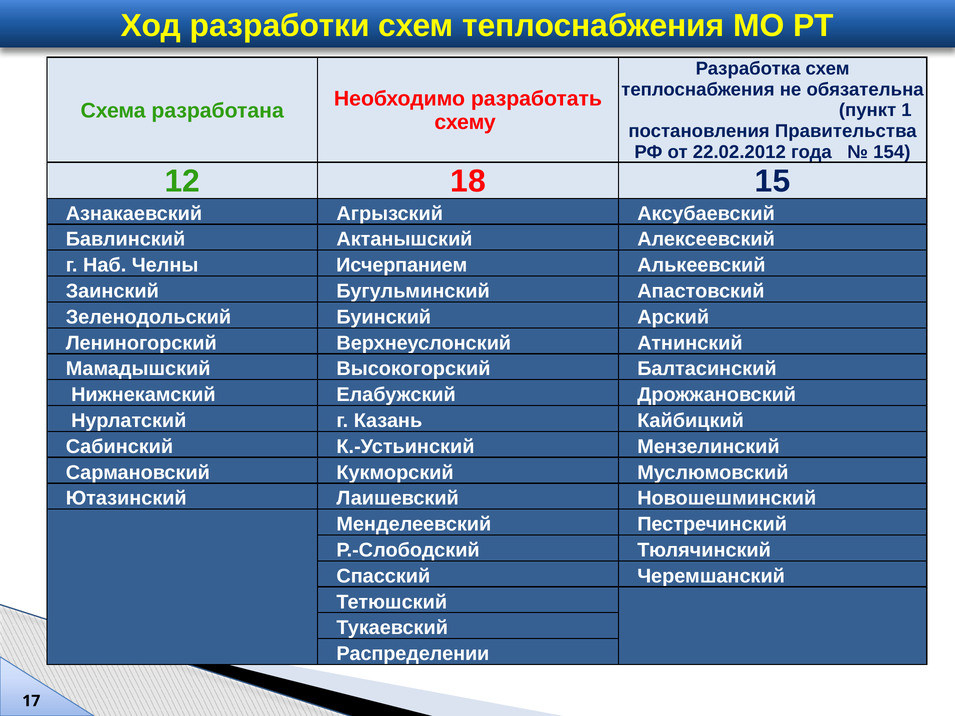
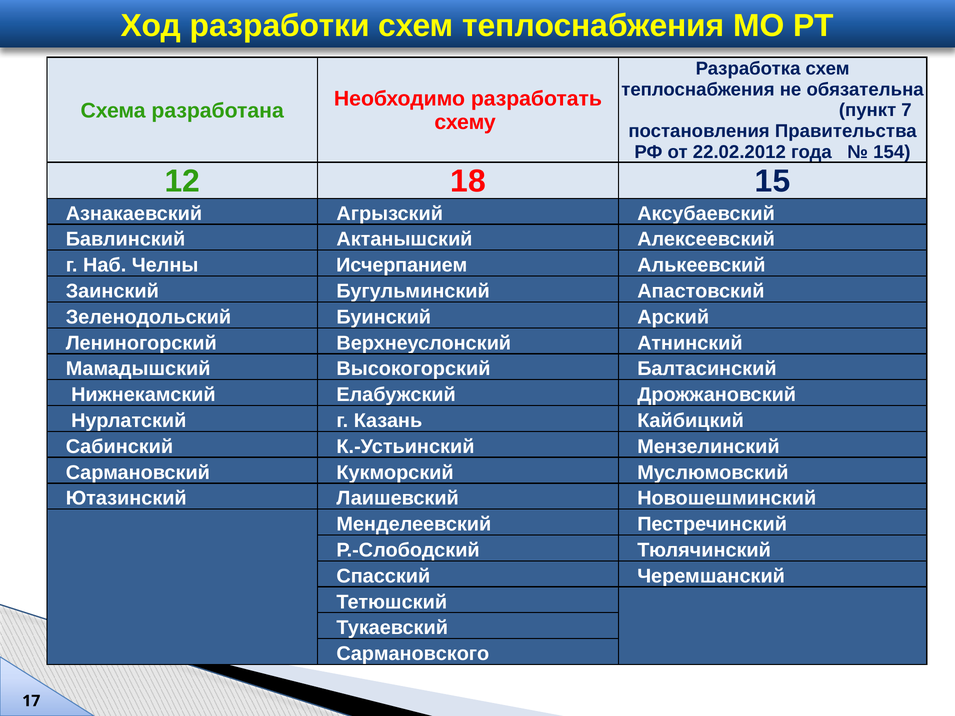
1: 1 -> 7 (907, 110)
Распределении: Распределении -> Сармановского (413, 654)
